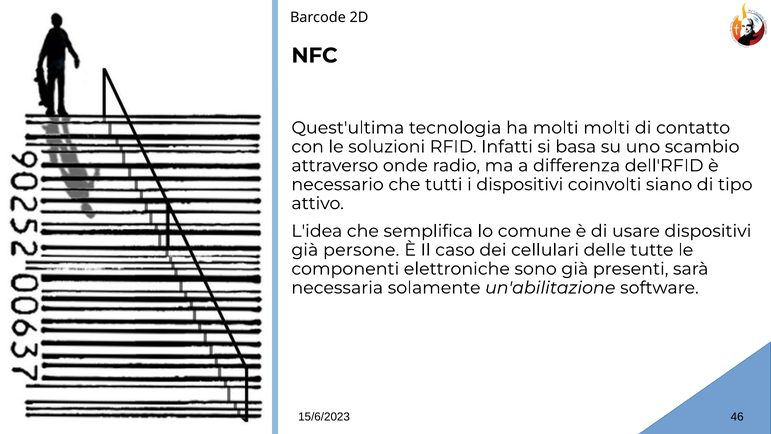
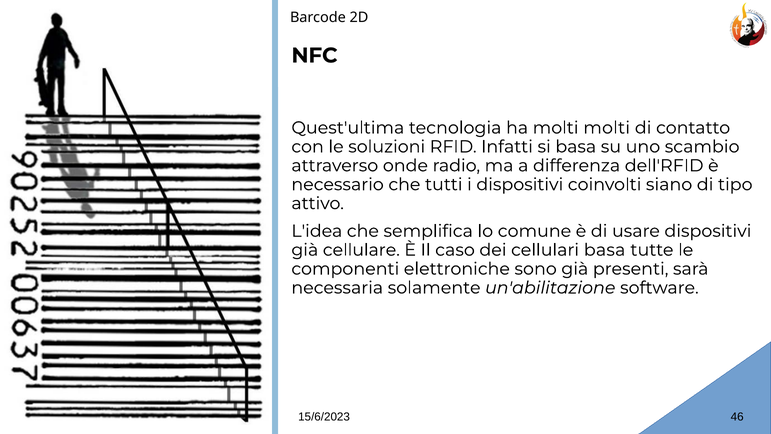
persone: persone -> cellulare (361, 250)
cellulari delle: delle -> basa (605, 250)
